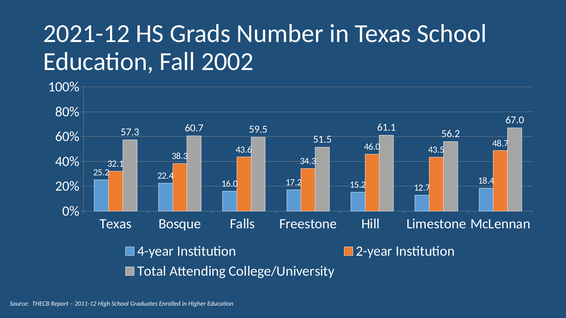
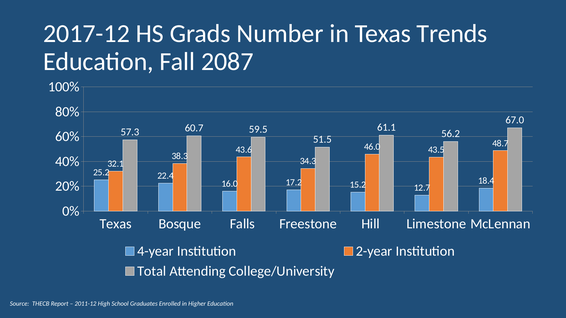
2021-12: 2021-12 -> 2017-12 (87, 34)
Texas School: School -> Trends (452, 34)
2002: 2002 -> 2087 (227, 62)
